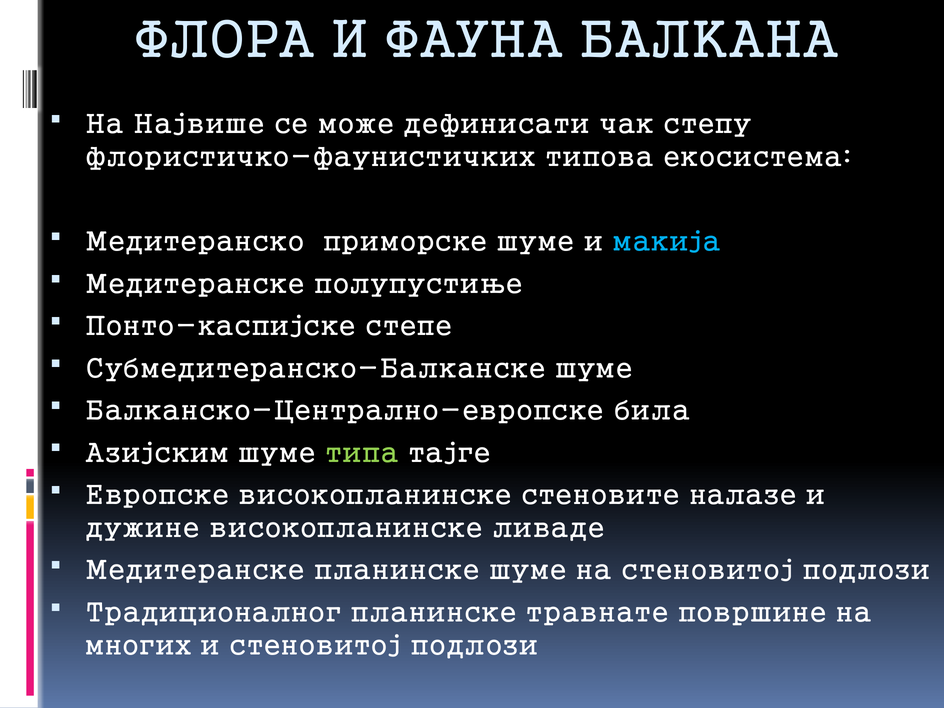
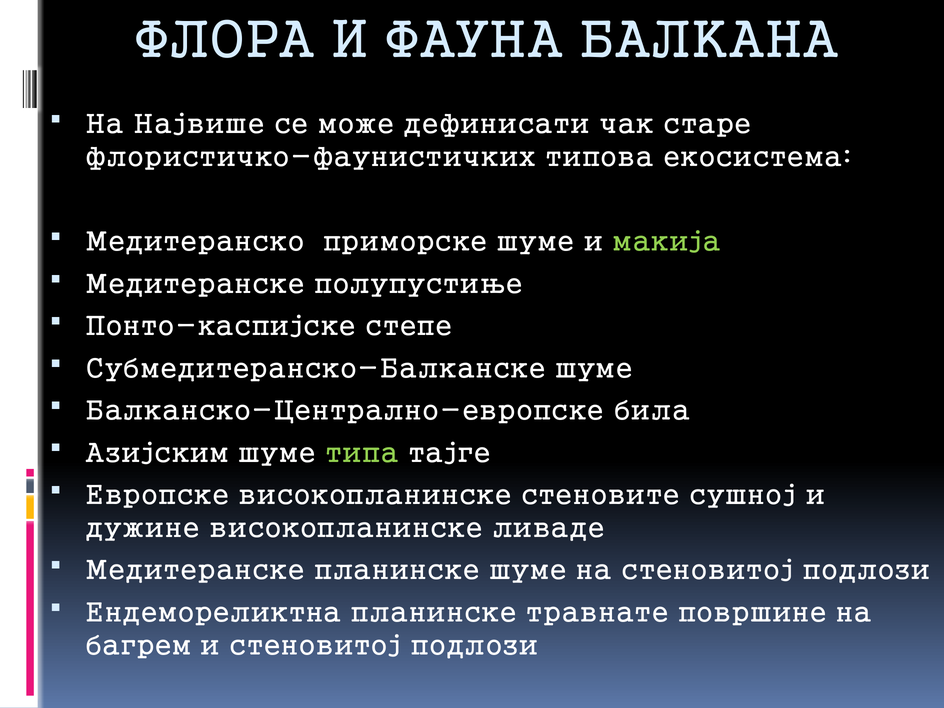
степу: степу -> старе (707, 124)
макија colour: light blue -> light green (667, 242)
налазе: налазе -> сушној (743, 495)
Традиционалног: Традиционалног -> Ендемореликтна (214, 613)
многих: многих -> багрем (138, 646)
